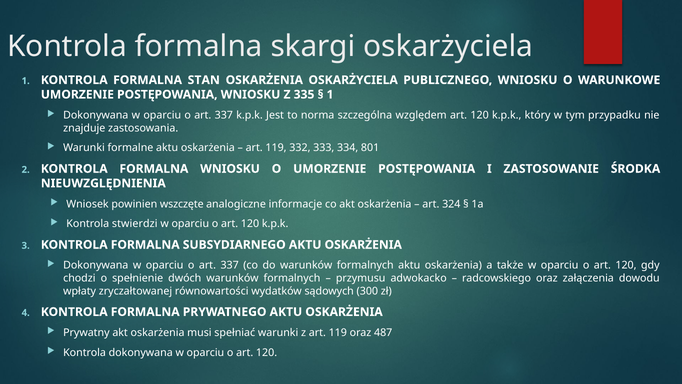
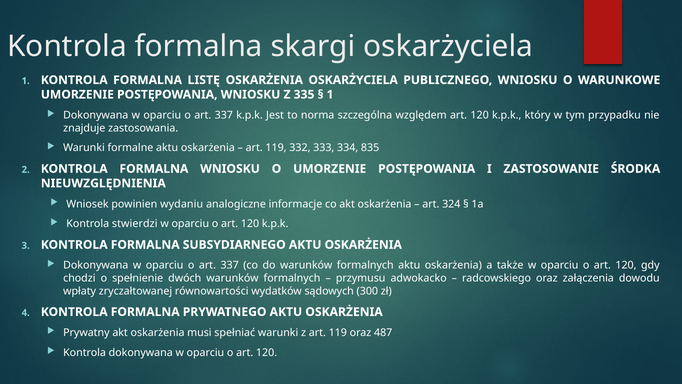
STAN: STAN -> LISTĘ (204, 80)
801: 801 -> 835 (370, 148)
wszczęte: wszczęte -> wydaniu (182, 204)
